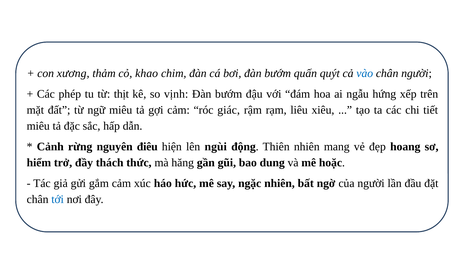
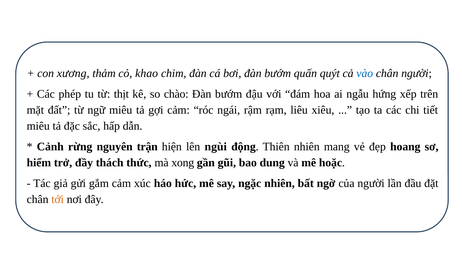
vịnh: vịnh -> chào (176, 94)
giác: giác -> ngái (229, 110)
điêu: điêu -> trận (147, 147)
hăng: hăng -> xong (183, 163)
tới colour: blue -> orange (58, 199)
